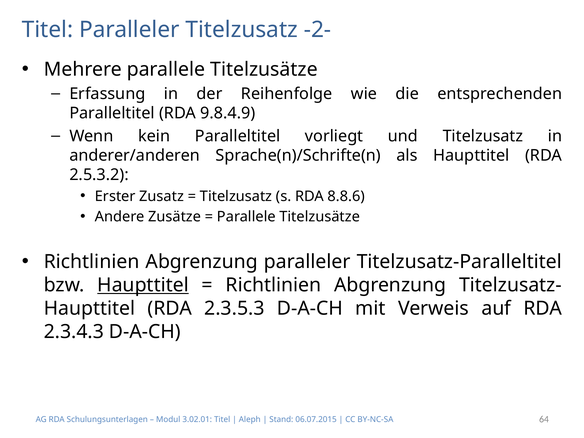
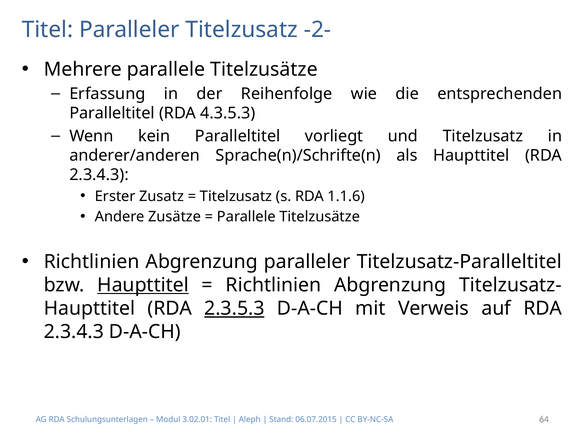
9.8.4.9: 9.8.4.9 -> 4.3.5.3 (228, 113)
2.5.3.2: 2.5.3.2 -> 2.3.4.3 (99, 175)
8.8.6: 8.8.6 -> 1.1.6 (346, 196)
2.3.5.3 underline: none -> present (234, 309)
